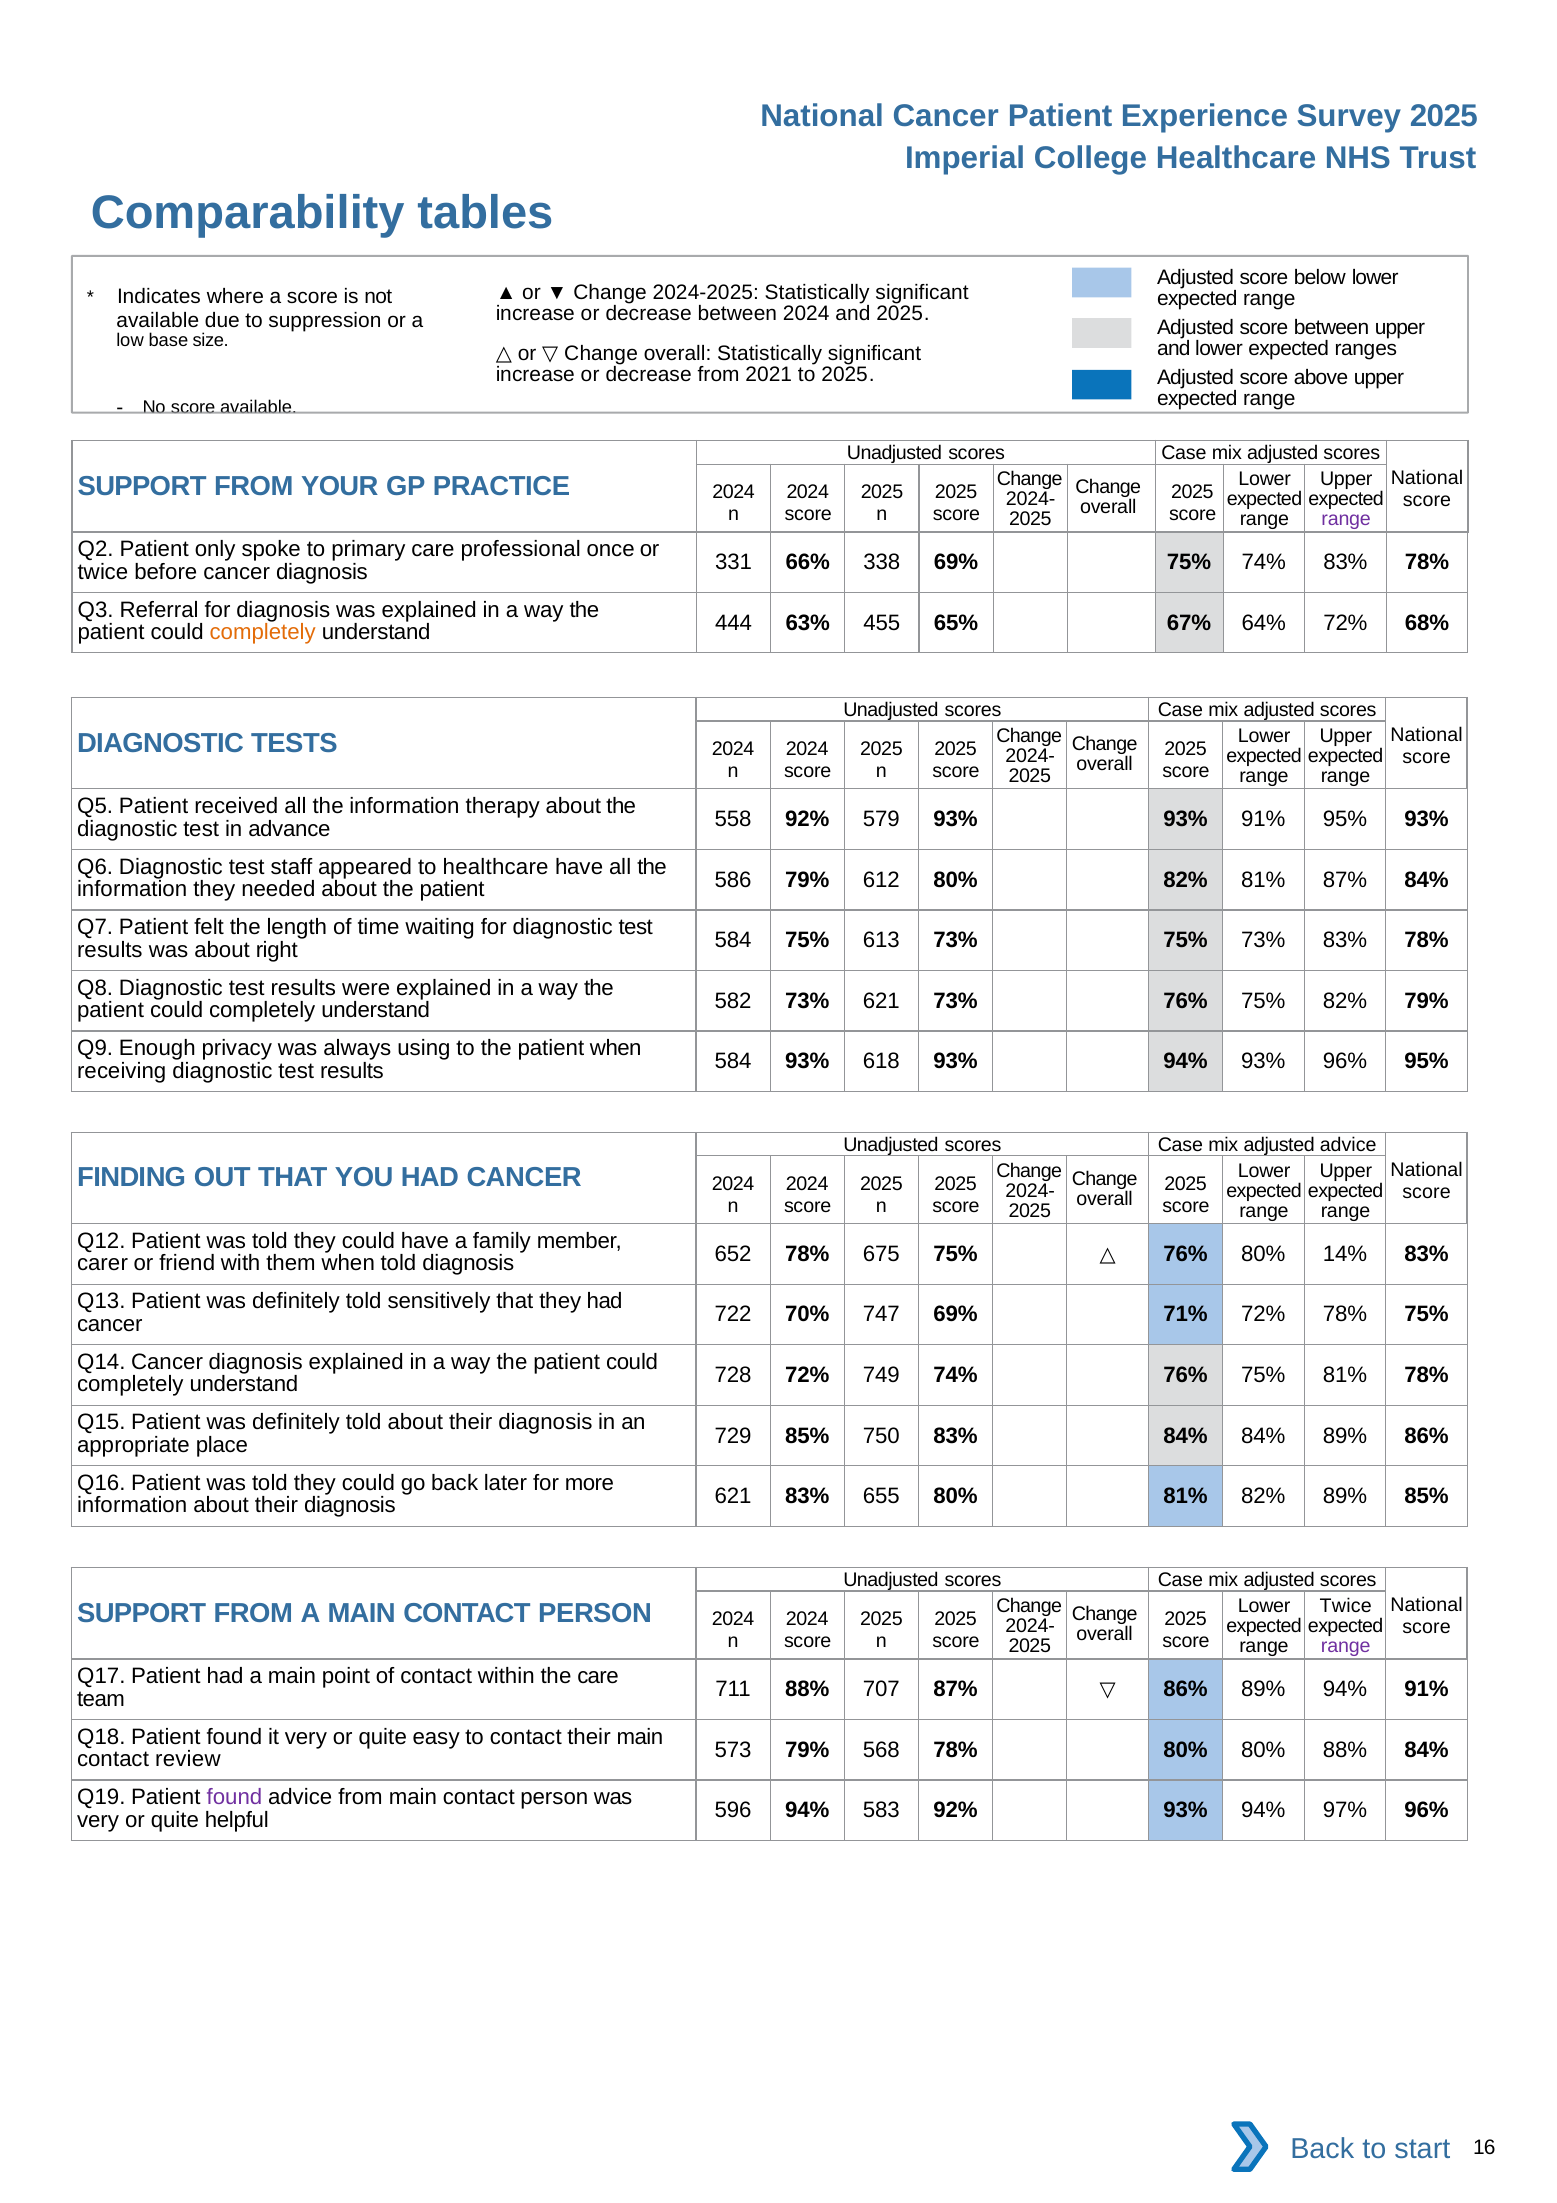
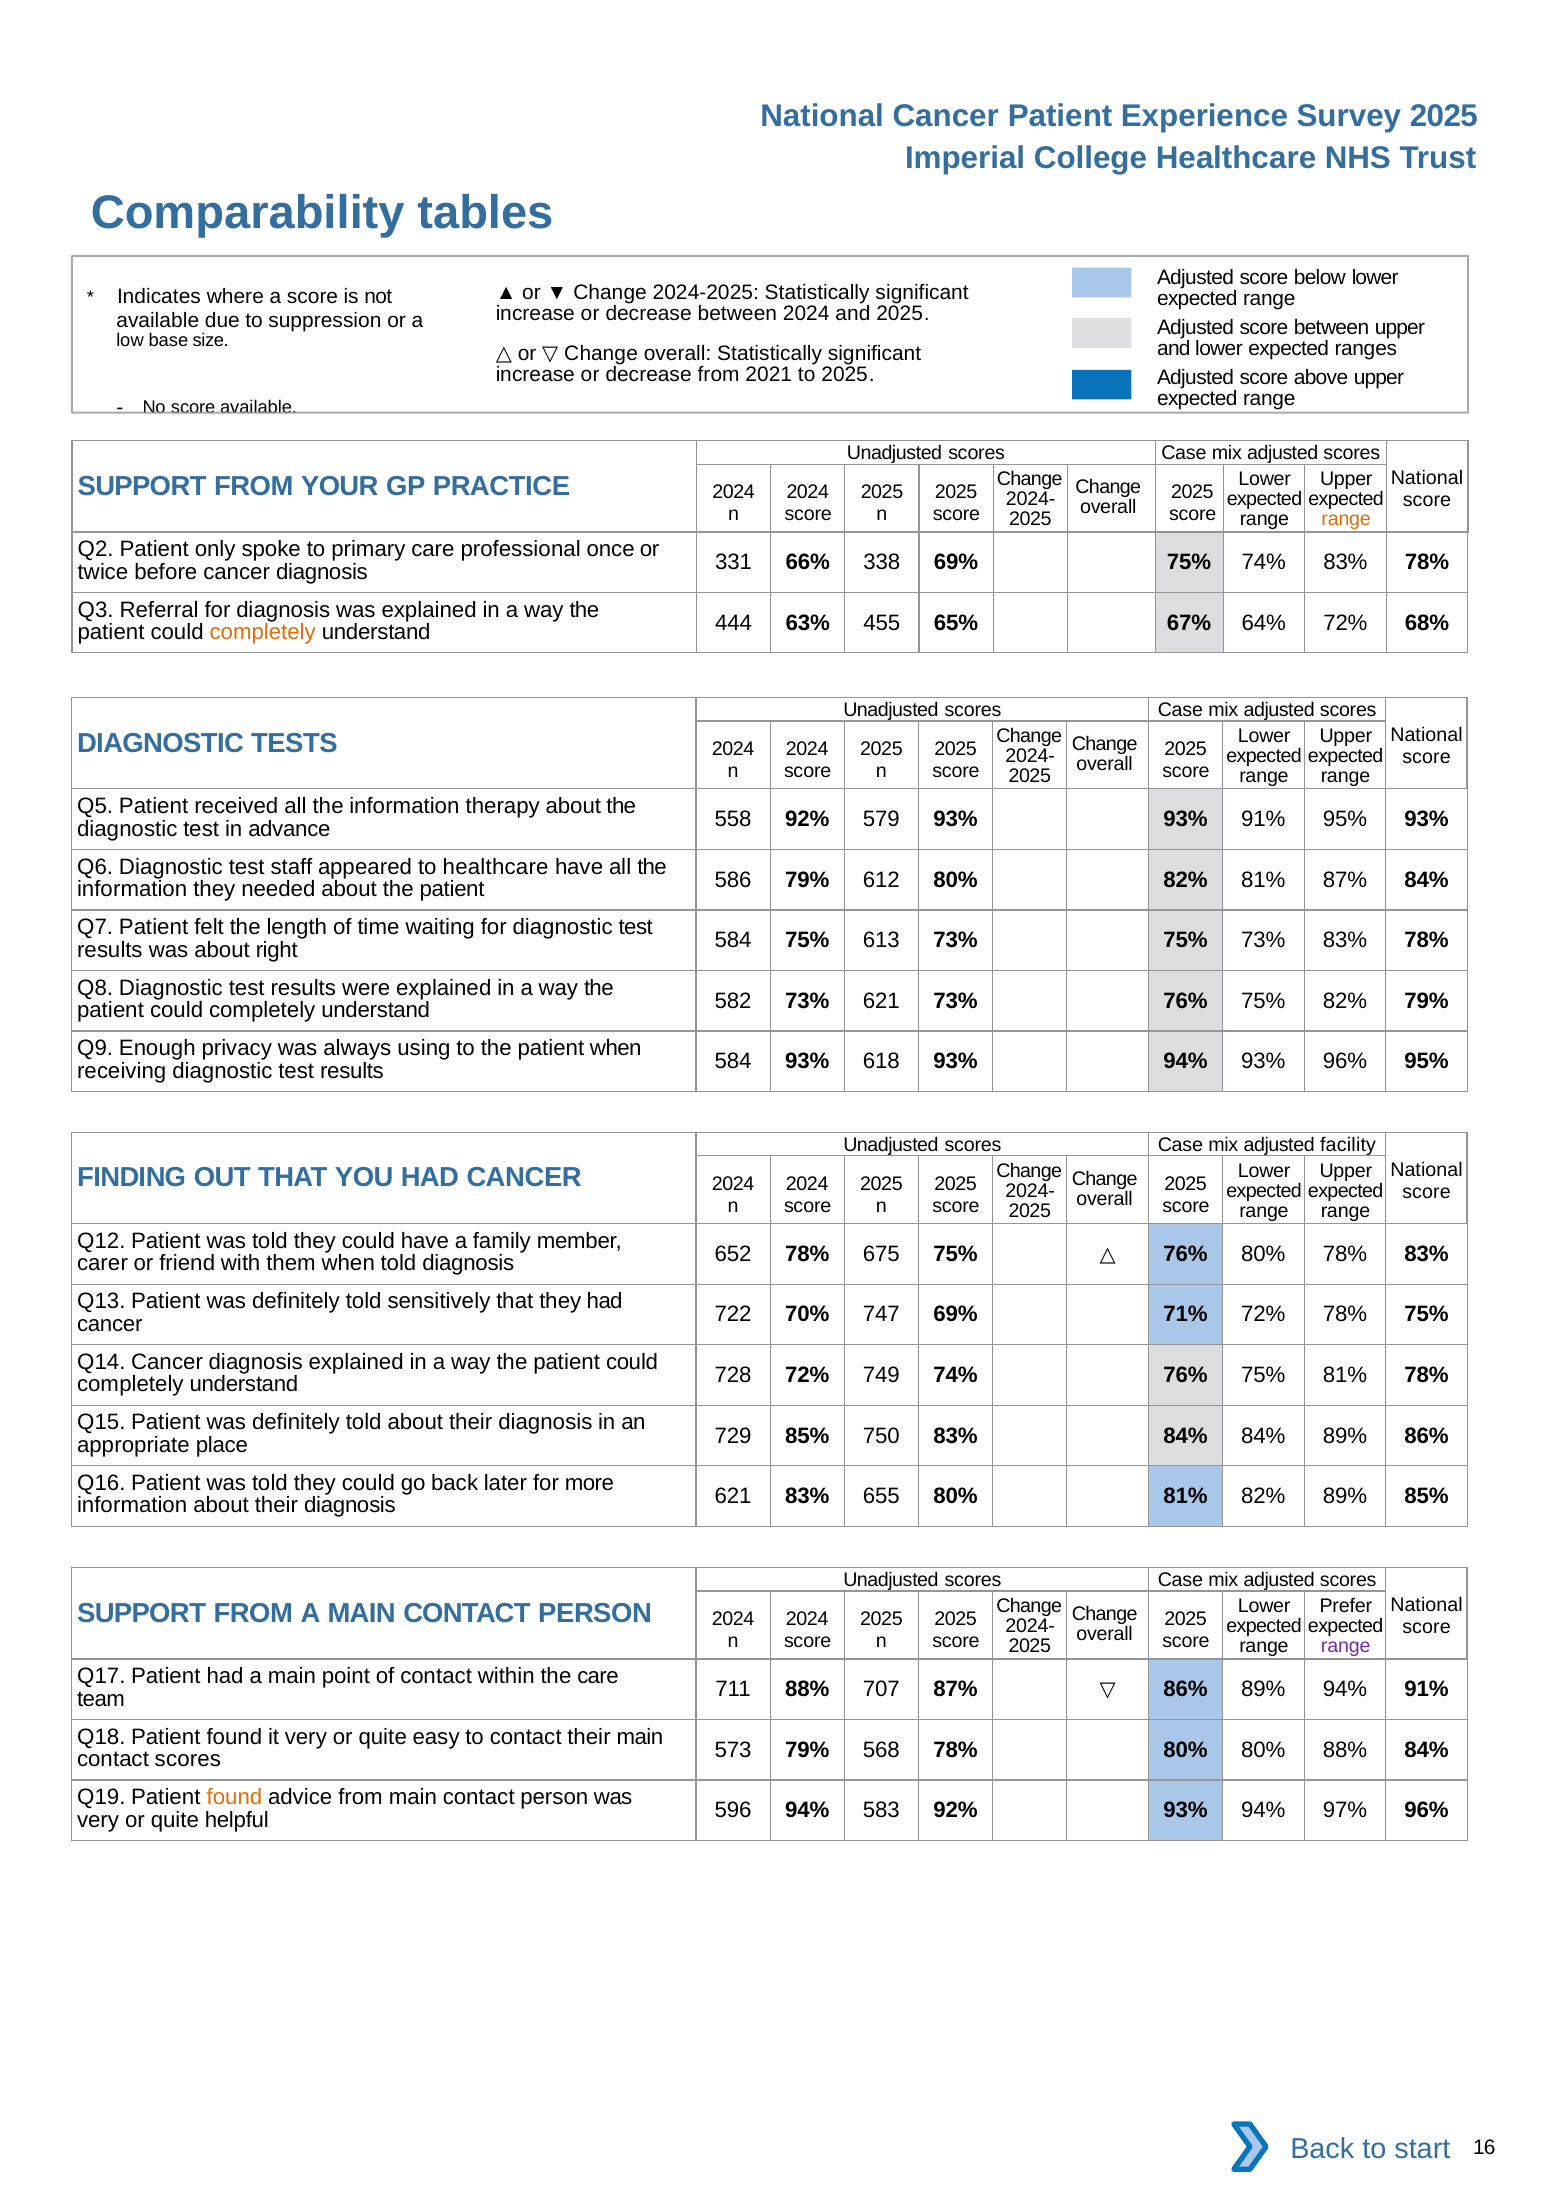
range colour: purple -> orange (1346, 519)
adjusted advice: advice -> facility (1348, 1145)
80% 14%: 14% -> 78% (1345, 1254)
Twice: Twice -> Prefer (1346, 1607)
contact review: review -> scores (188, 1760)
found colour: purple -> orange (234, 1798)
